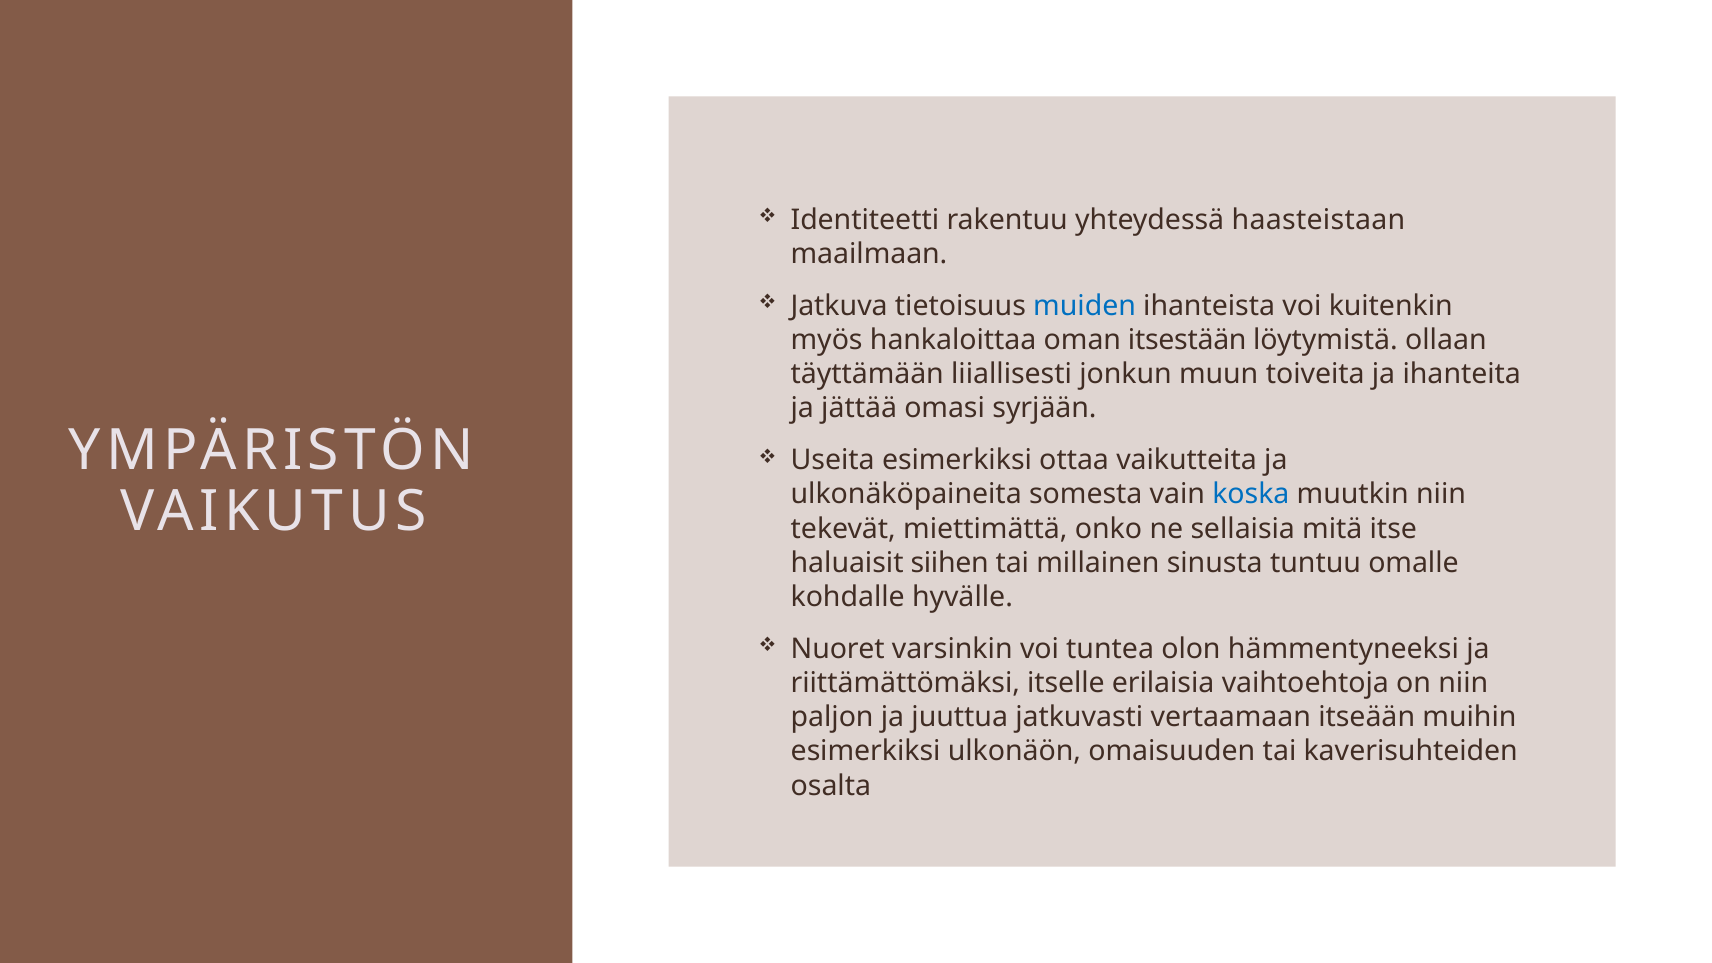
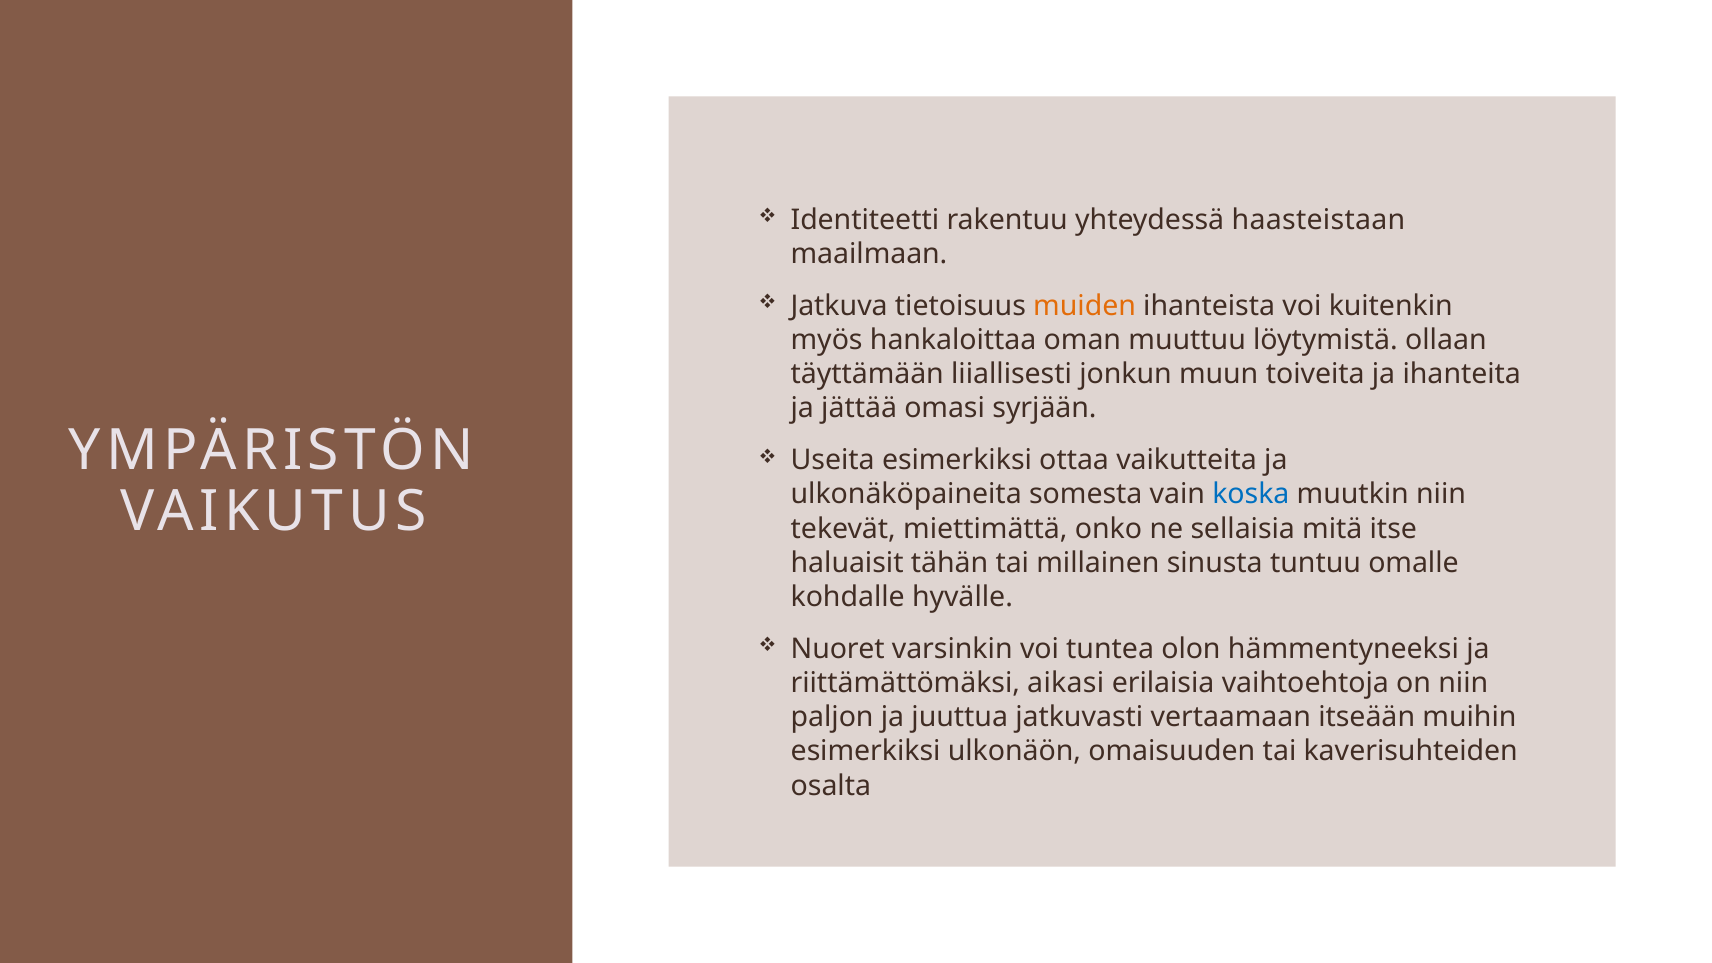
muiden colour: blue -> orange (1085, 306)
itsestään: itsestään -> muuttuu (1187, 340)
siihen: siihen -> tähän (950, 563)
itselle: itselle -> aikasi (1066, 683)
